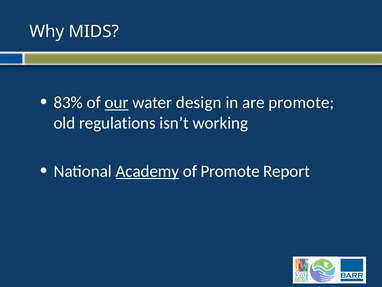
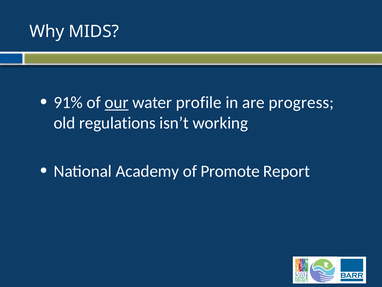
83%: 83% -> 91% (68, 102)
design: design -> profile (199, 102)
are promote: promote -> progress (301, 102)
Academy underline: present -> none (147, 171)
